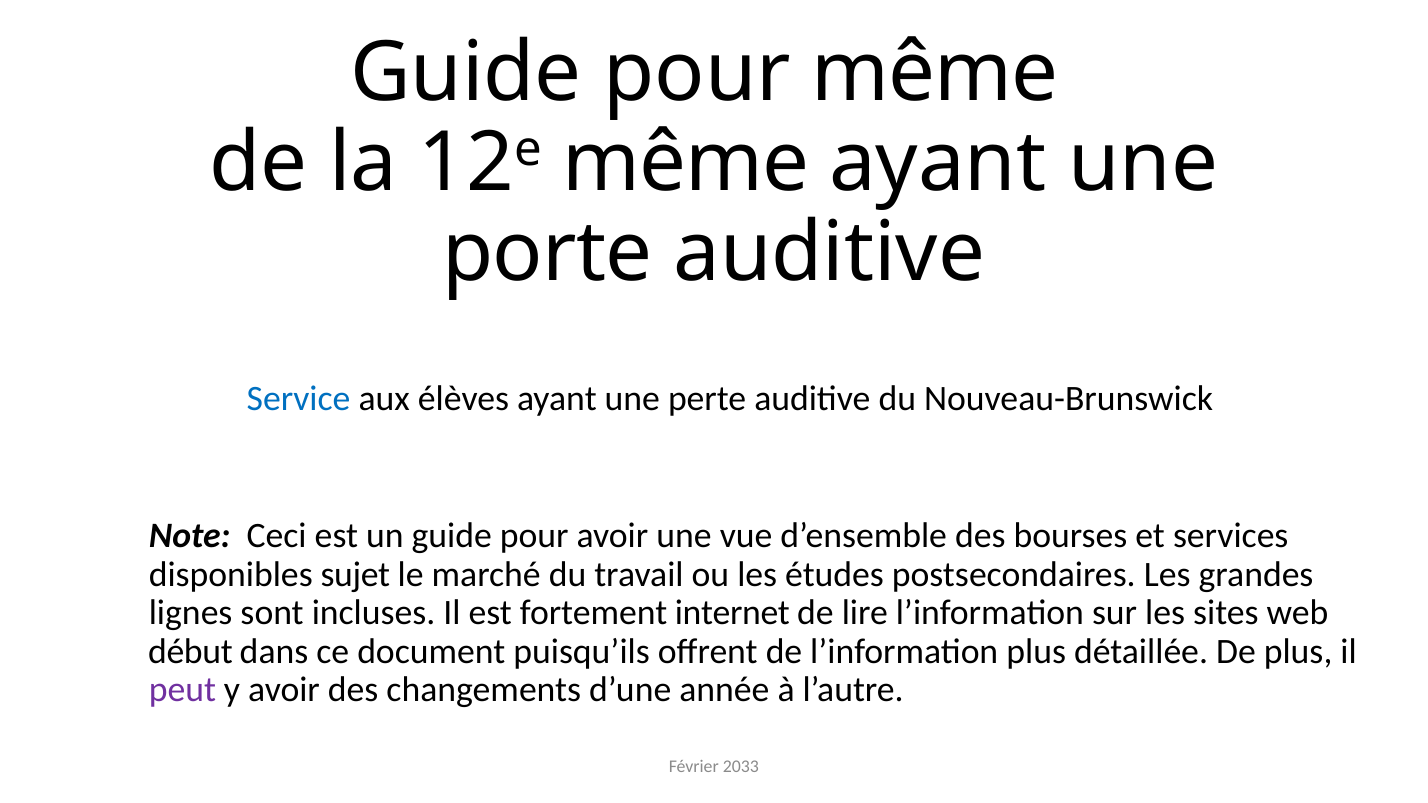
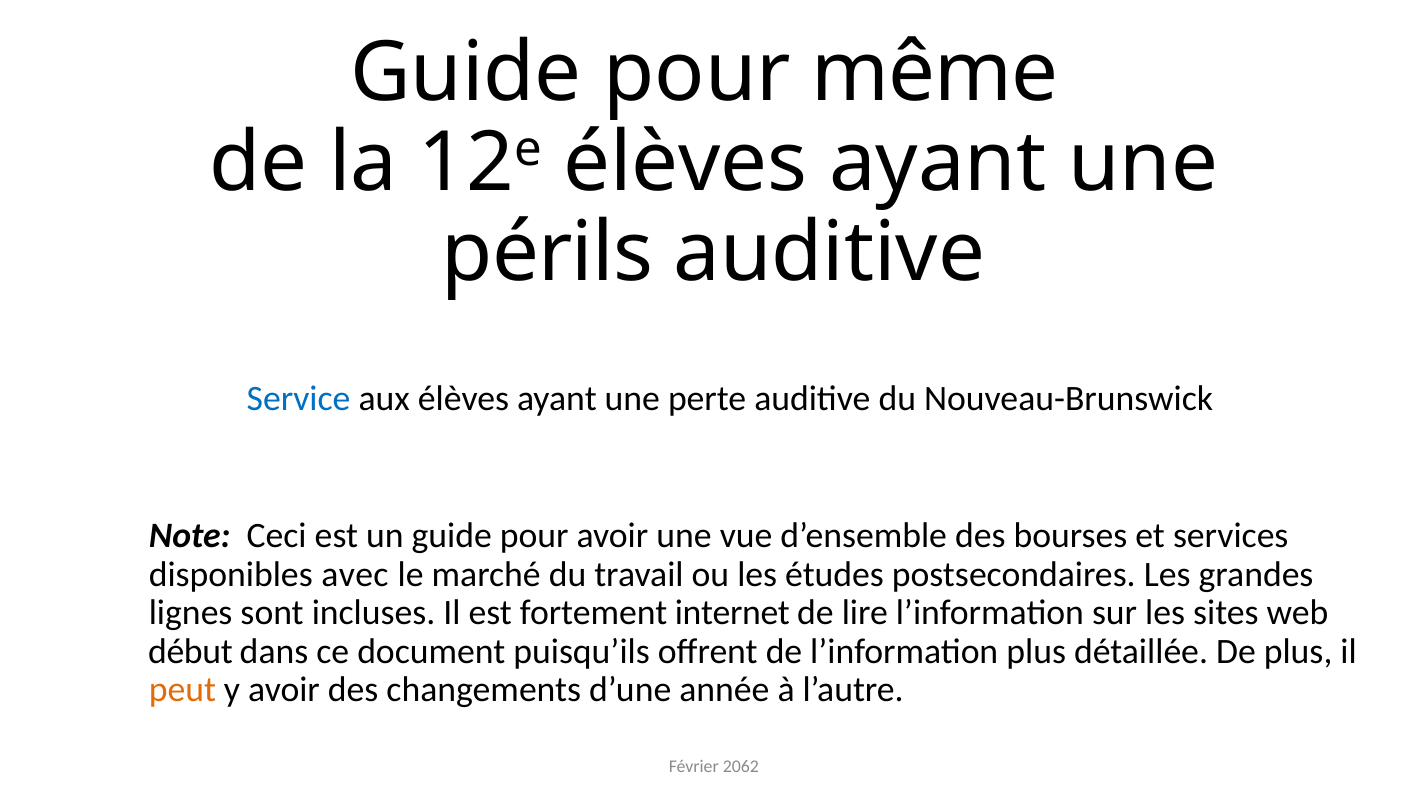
même: même -> élèves (686, 163)
porte: porte -> périls (548, 253)
sujet: sujet -> avec (355, 574)
peut colour: purple -> orange (182, 690)
2033: 2033 -> 2062 (741, 767)
